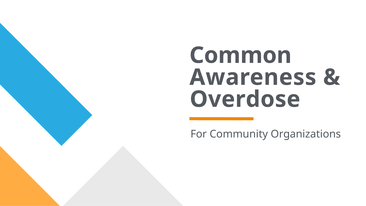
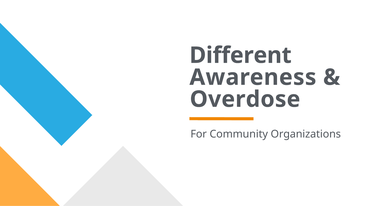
Common: Common -> Different (241, 55)
